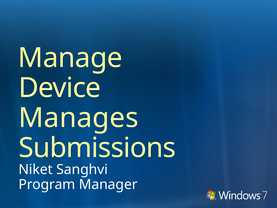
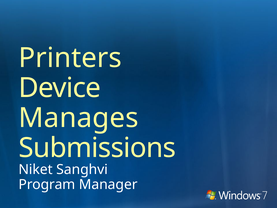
Manage: Manage -> Printers (70, 58)
